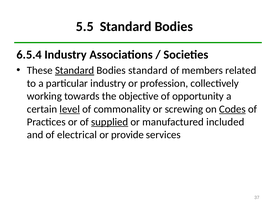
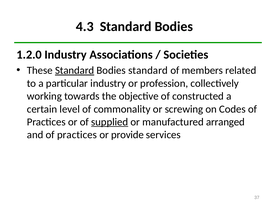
5.5: 5.5 -> 4.3 (85, 27)
6.5.4: 6.5.4 -> 1.2.0 (29, 55)
opportunity: opportunity -> constructed (198, 96)
level underline: present -> none (70, 109)
Codes underline: present -> none (232, 109)
included: included -> arranged (225, 122)
and of electrical: electrical -> practices (77, 135)
